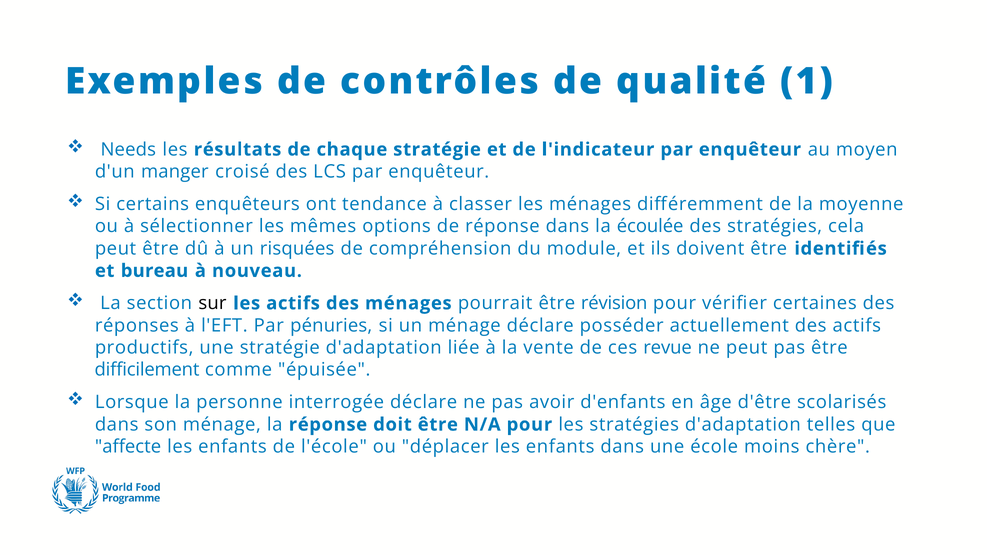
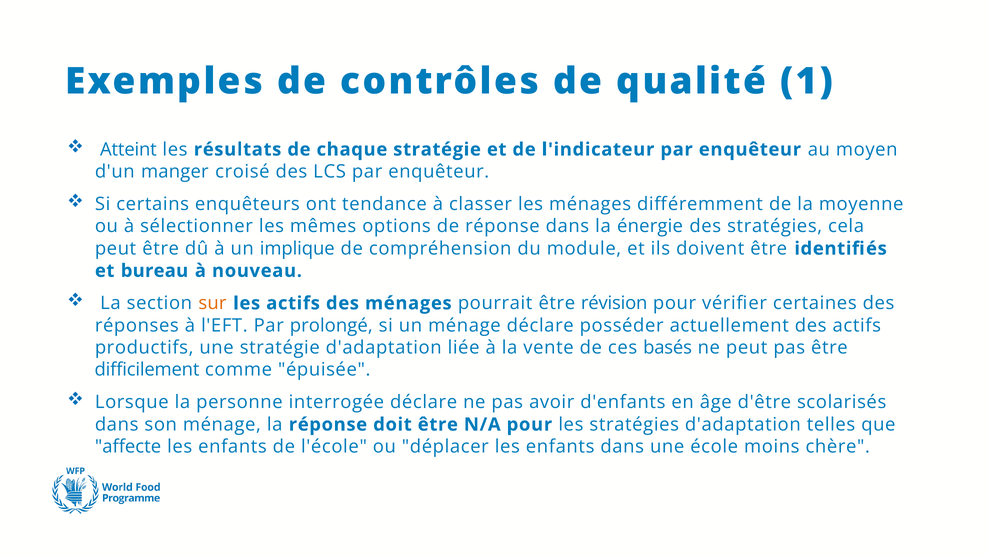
Needs: Needs -> Atteint (128, 150)
écoulée: écoulée -> énergie (650, 226)
risquées: risquées -> implique (297, 249)
sur colour: black -> orange (212, 303)
pénuries: pénuries -> prolongé (331, 326)
revue: revue -> basés (668, 348)
